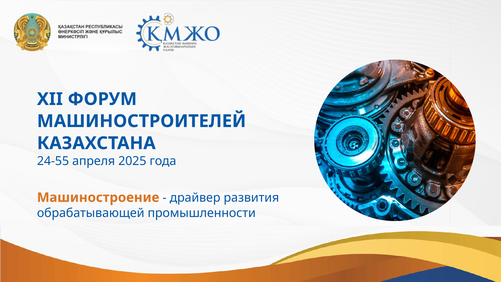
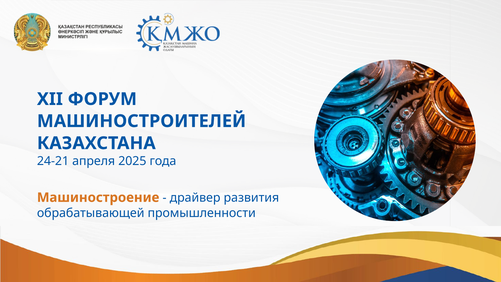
24-55: 24-55 -> 24-21 (53, 161)
